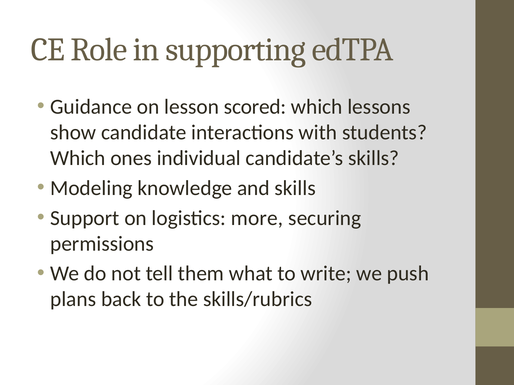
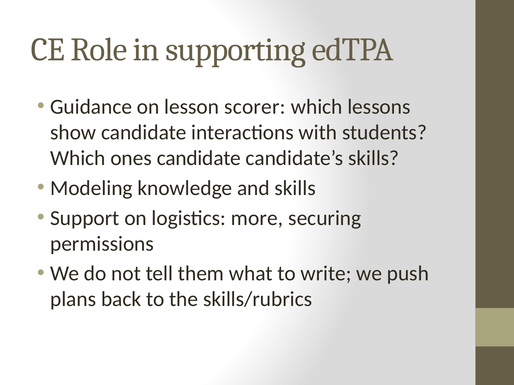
scored: scored -> scorer (255, 107)
ones individual: individual -> candidate (199, 158)
